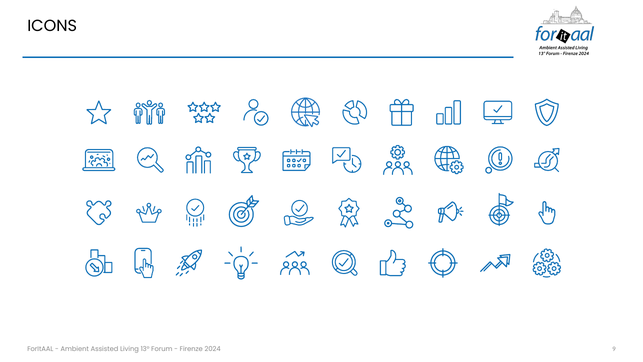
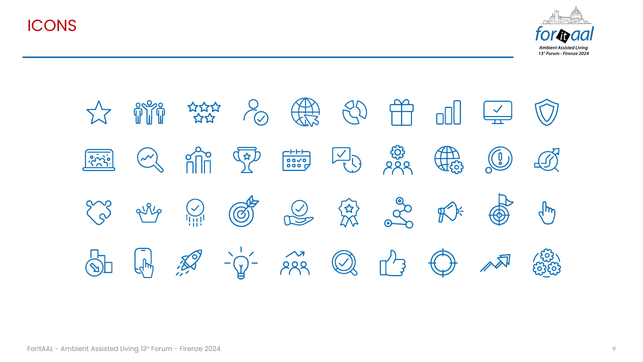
ICONS colour: black -> red (52, 26)
